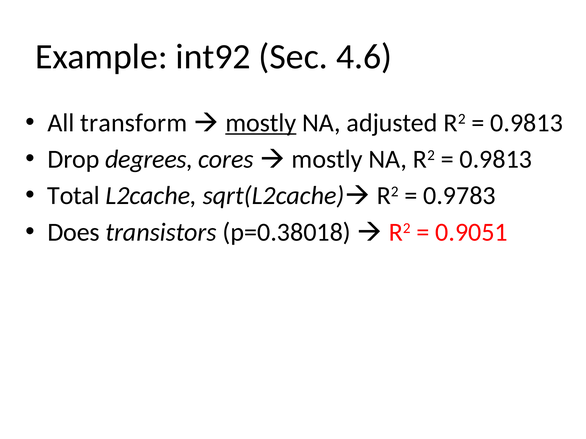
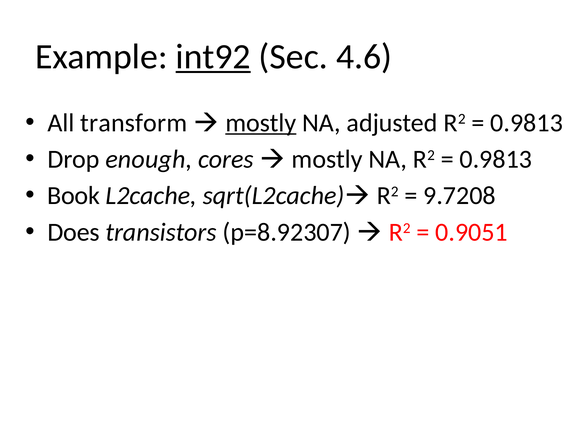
int92 underline: none -> present (213, 57)
degrees: degrees -> enough (149, 159)
Total: Total -> Book (74, 196)
0.9783: 0.9783 -> 9.7208 (459, 196)
p=0.38018: p=0.38018 -> p=8.92307 (287, 232)
